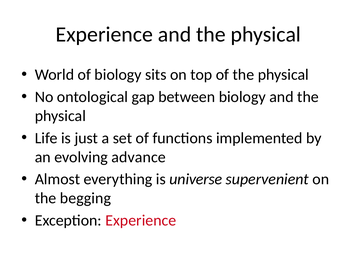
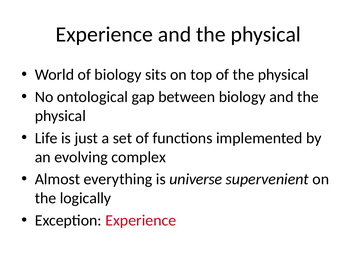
advance: advance -> complex (139, 157)
begging: begging -> logically (86, 199)
